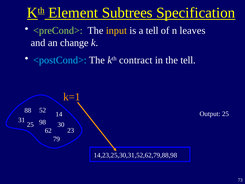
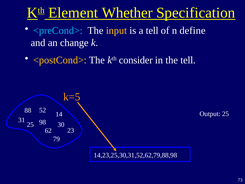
Subtrees: Subtrees -> Whether (127, 13)
<preCond> colour: light green -> light blue (58, 30)
leaves: leaves -> define (193, 30)
<postCond> colour: light blue -> yellow (60, 60)
contract: contract -> consider (136, 60)
k=1: k=1 -> k=5 (72, 97)
